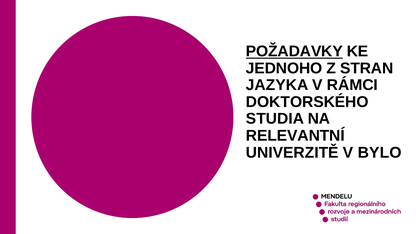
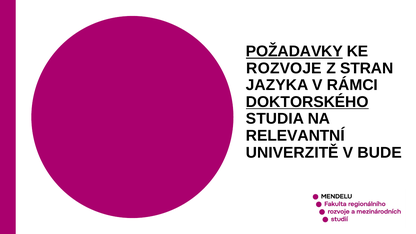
JEDNOHO: JEDNOHO -> ROZVOJE (284, 68)
DOKTORSKÉHO underline: none -> present (307, 102)
BYLO: BYLO -> BUDE (380, 153)
